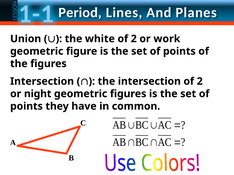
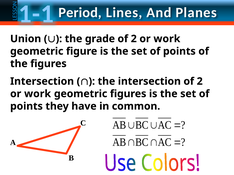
white: white -> grade (100, 39)
night: night -> work (38, 94)
